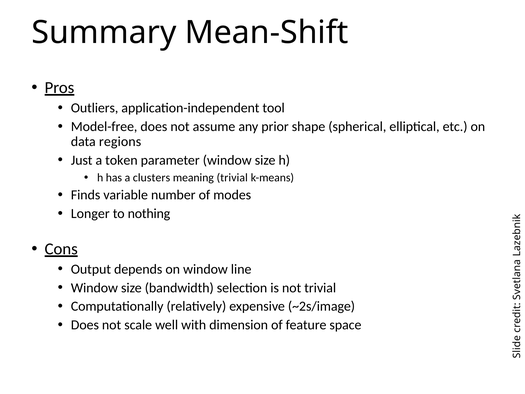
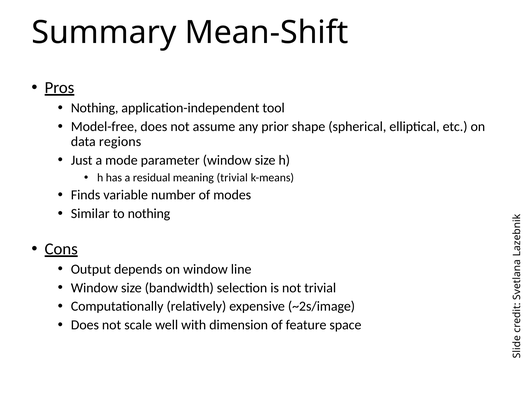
Outliers: Outliers -> Nothing (95, 108)
token: token -> mode (121, 160)
clusters: clusters -> residual (152, 177)
Longer: Longer -> Similar (90, 213)
